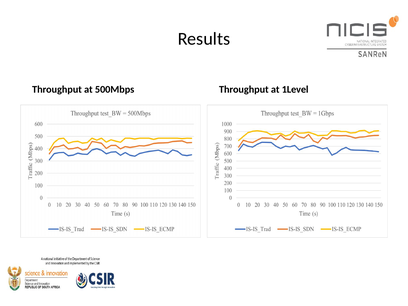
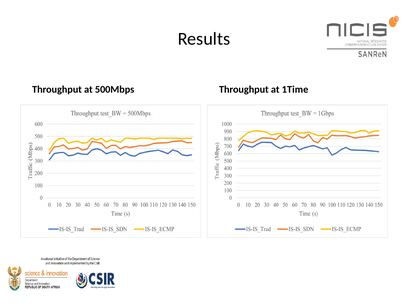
1Level: 1Level -> 1Time (295, 90)
